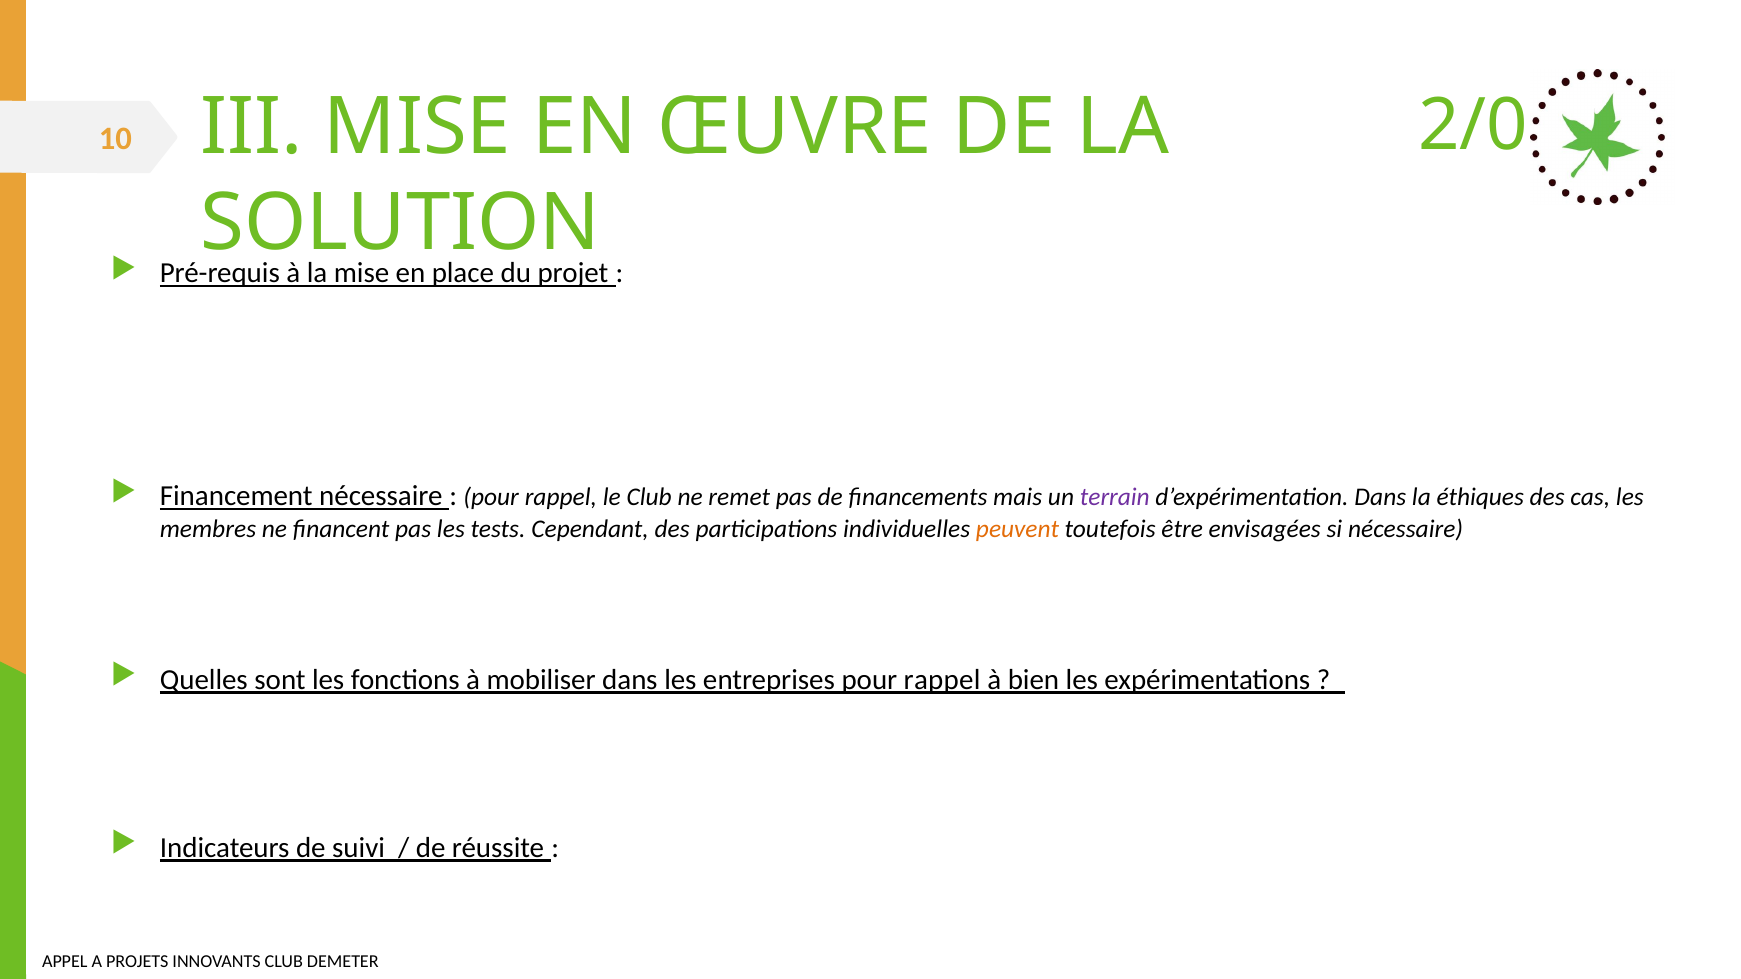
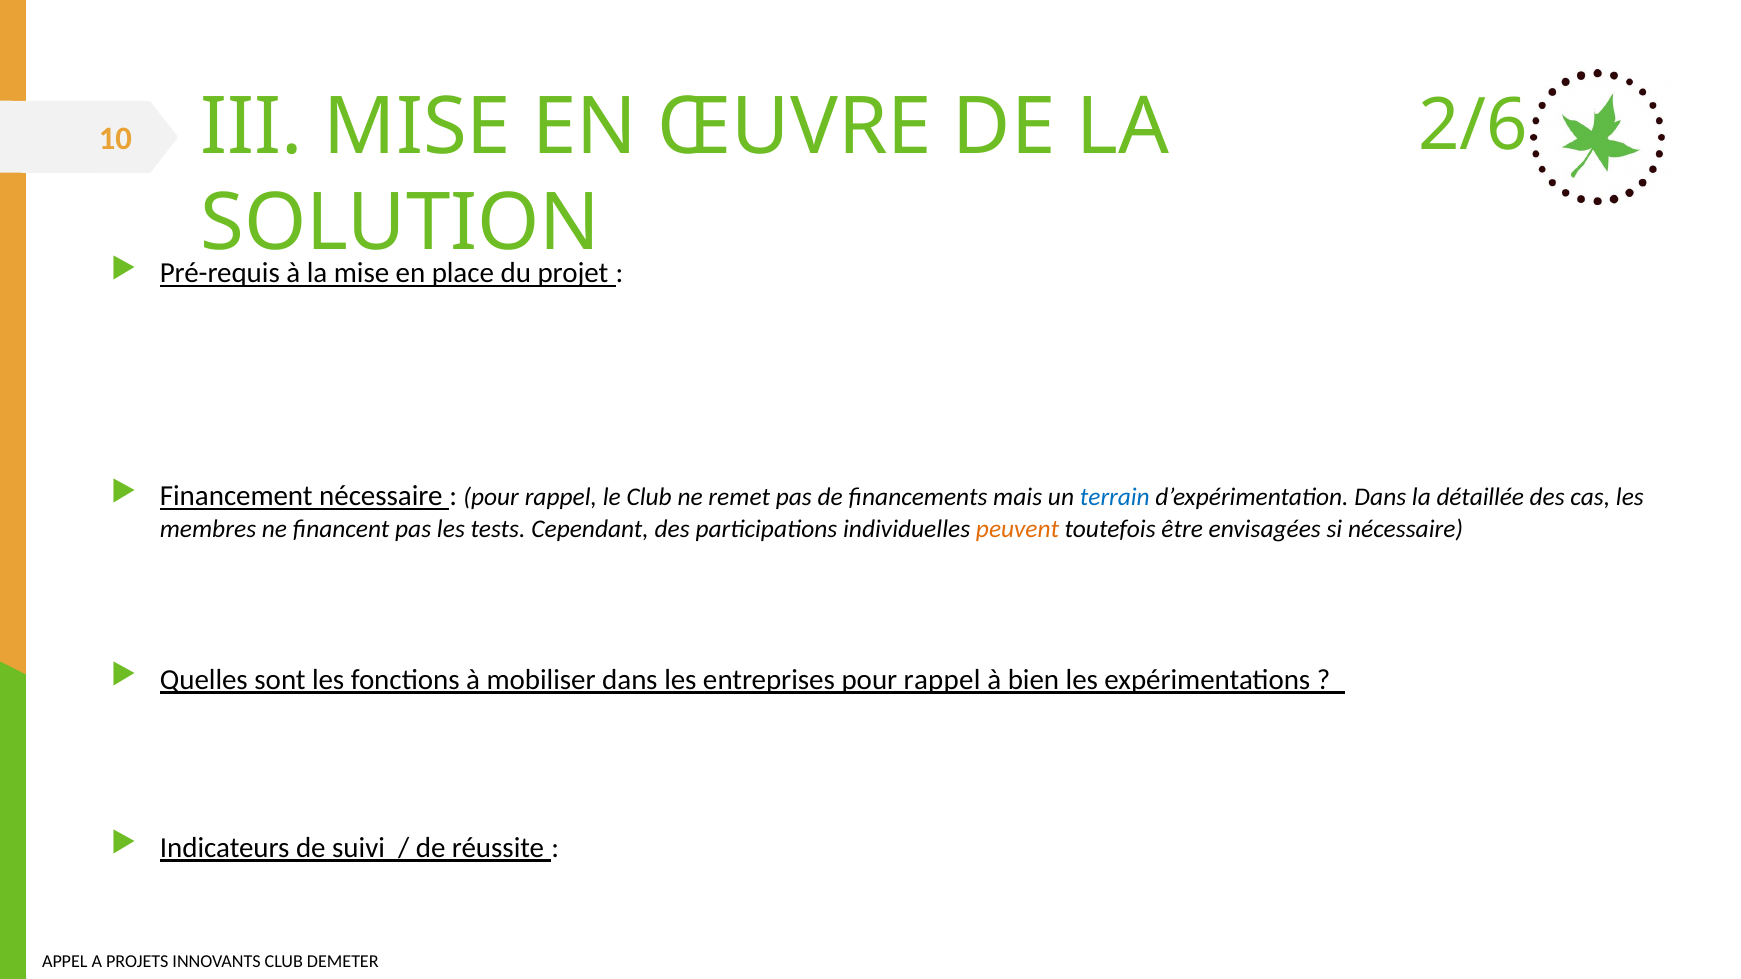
2/0: 2/0 -> 2/6 (1473, 125)
terrain colour: purple -> blue (1115, 498)
éthiques: éthiques -> détaillée (1480, 498)
